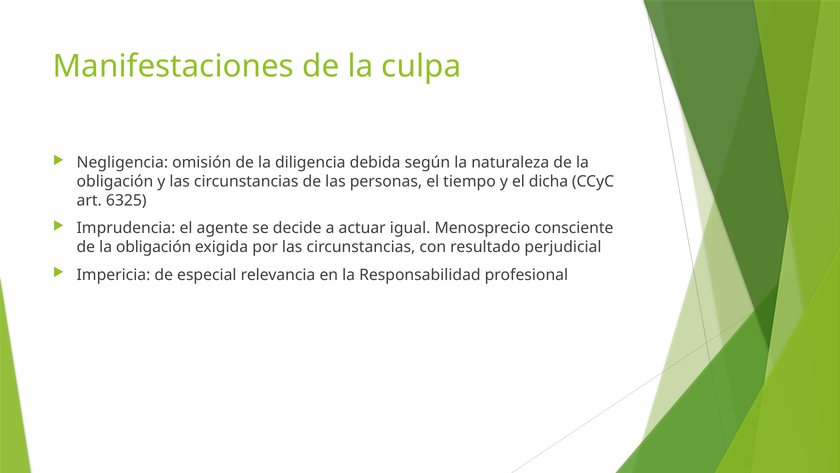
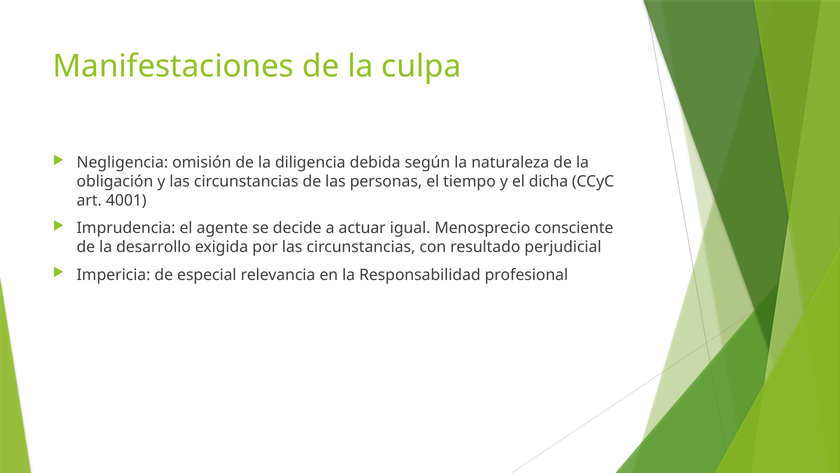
6325: 6325 -> 4001 (126, 200)
obligación: obligación -> desarrollo (154, 247)
